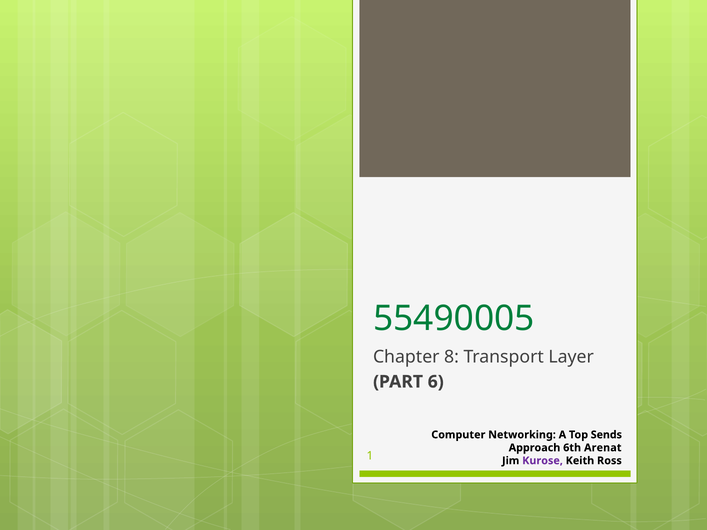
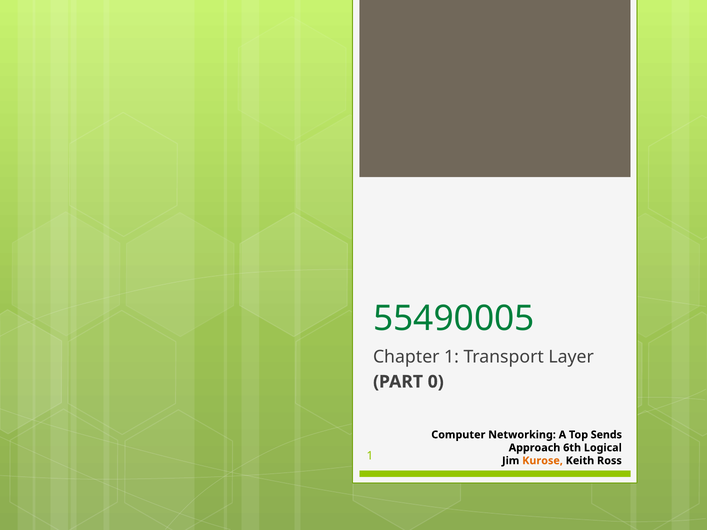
Chapter 8: 8 -> 1 (452, 357)
6: 6 -> 0 (436, 382)
Arenat: Arenat -> Logical (603, 448)
Kurose colour: purple -> orange (543, 461)
